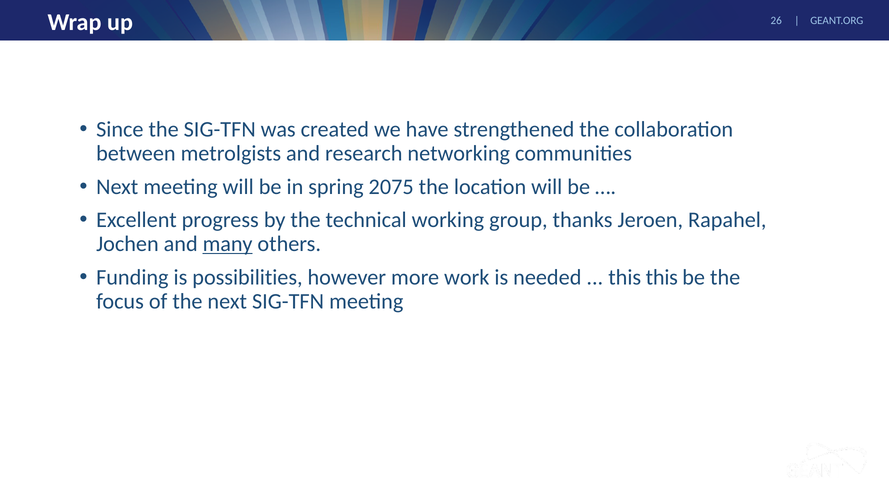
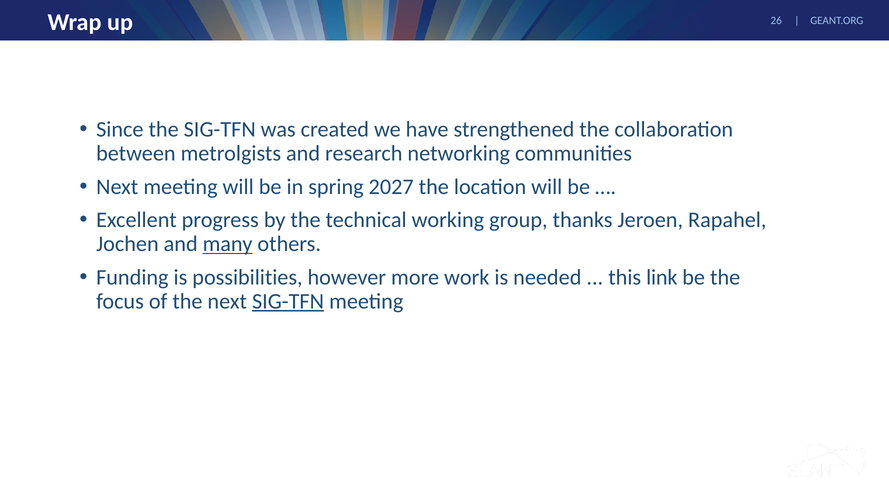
2075: 2075 -> 2027 (391, 187)
this this: this -> link (662, 277)
SIG-TFN underline: none -> present (288, 301)
